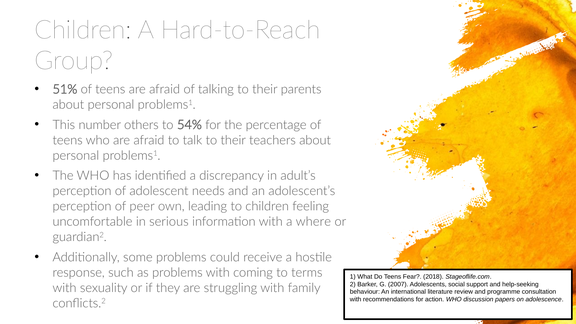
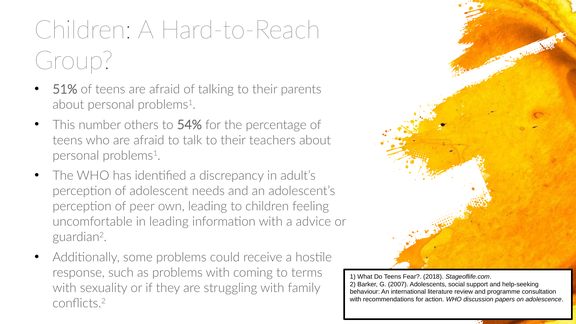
in serious: serious -> leading (169, 222)
where: where -> advice (313, 222)
